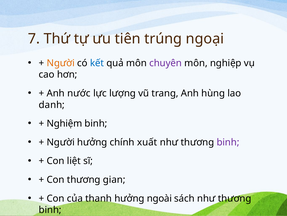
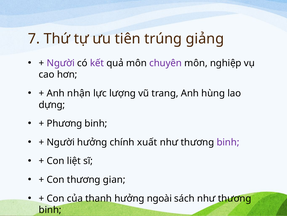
ngoại: ngoại -> giảng (205, 39)
Người colour: orange -> purple (61, 63)
kết colour: blue -> purple (97, 63)
nước: nước -> nhận (79, 93)
danh: danh -> dựng (52, 104)
Nghiệm: Nghiệm -> Phương (64, 123)
